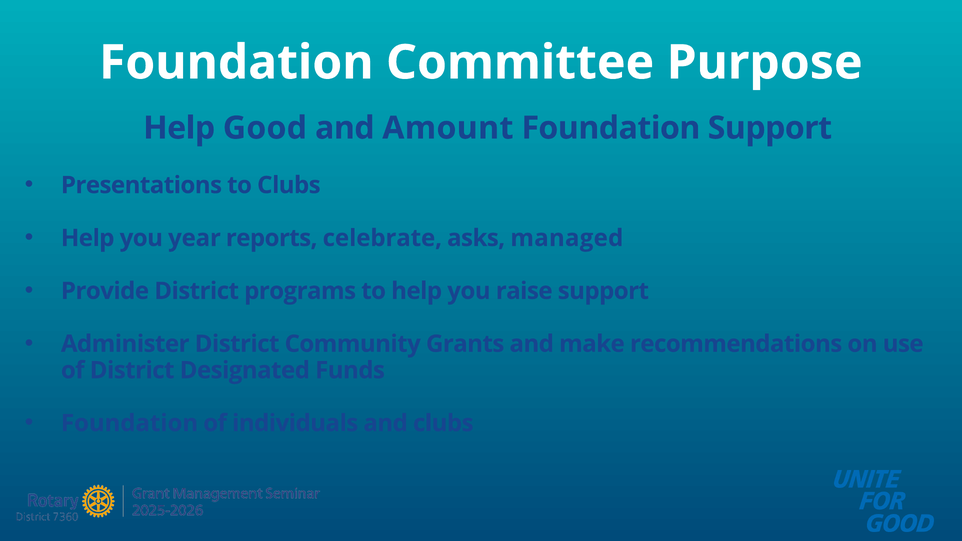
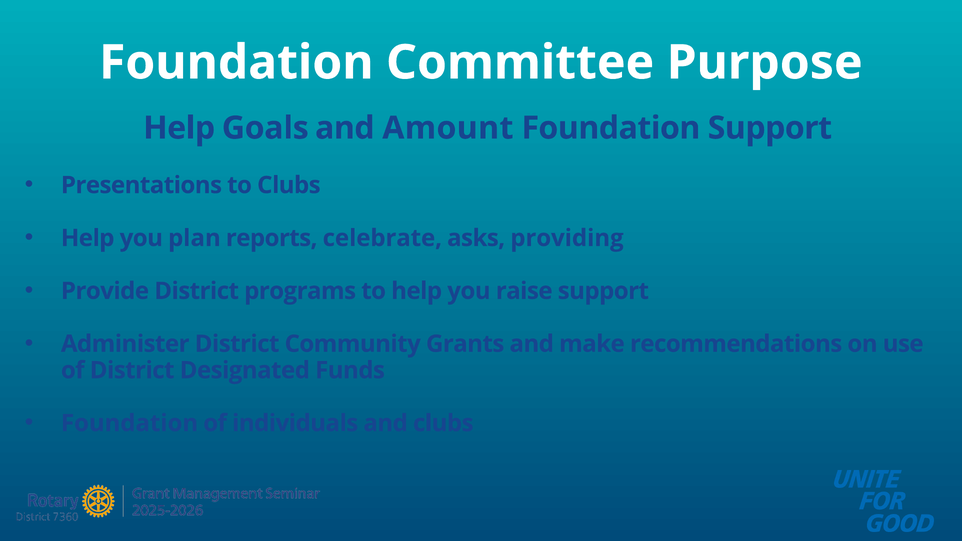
Good: Good -> Goals (265, 128)
year: year -> plan (194, 238)
managed: managed -> providing (567, 238)
